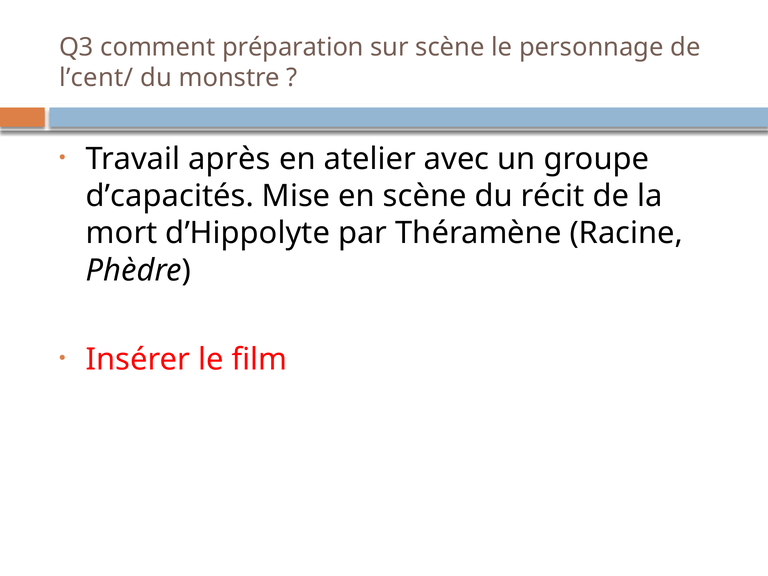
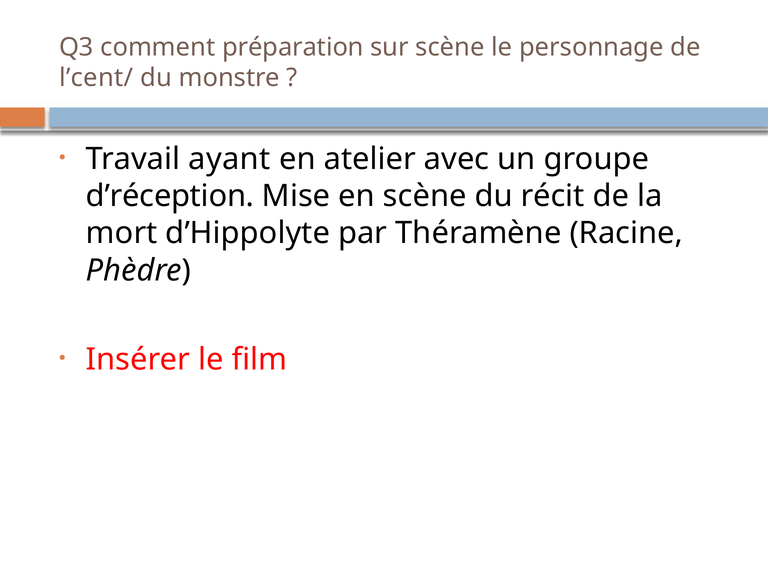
après: après -> ayant (229, 159)
d’capacités: d’capacités -> d’réception (170, 196)
